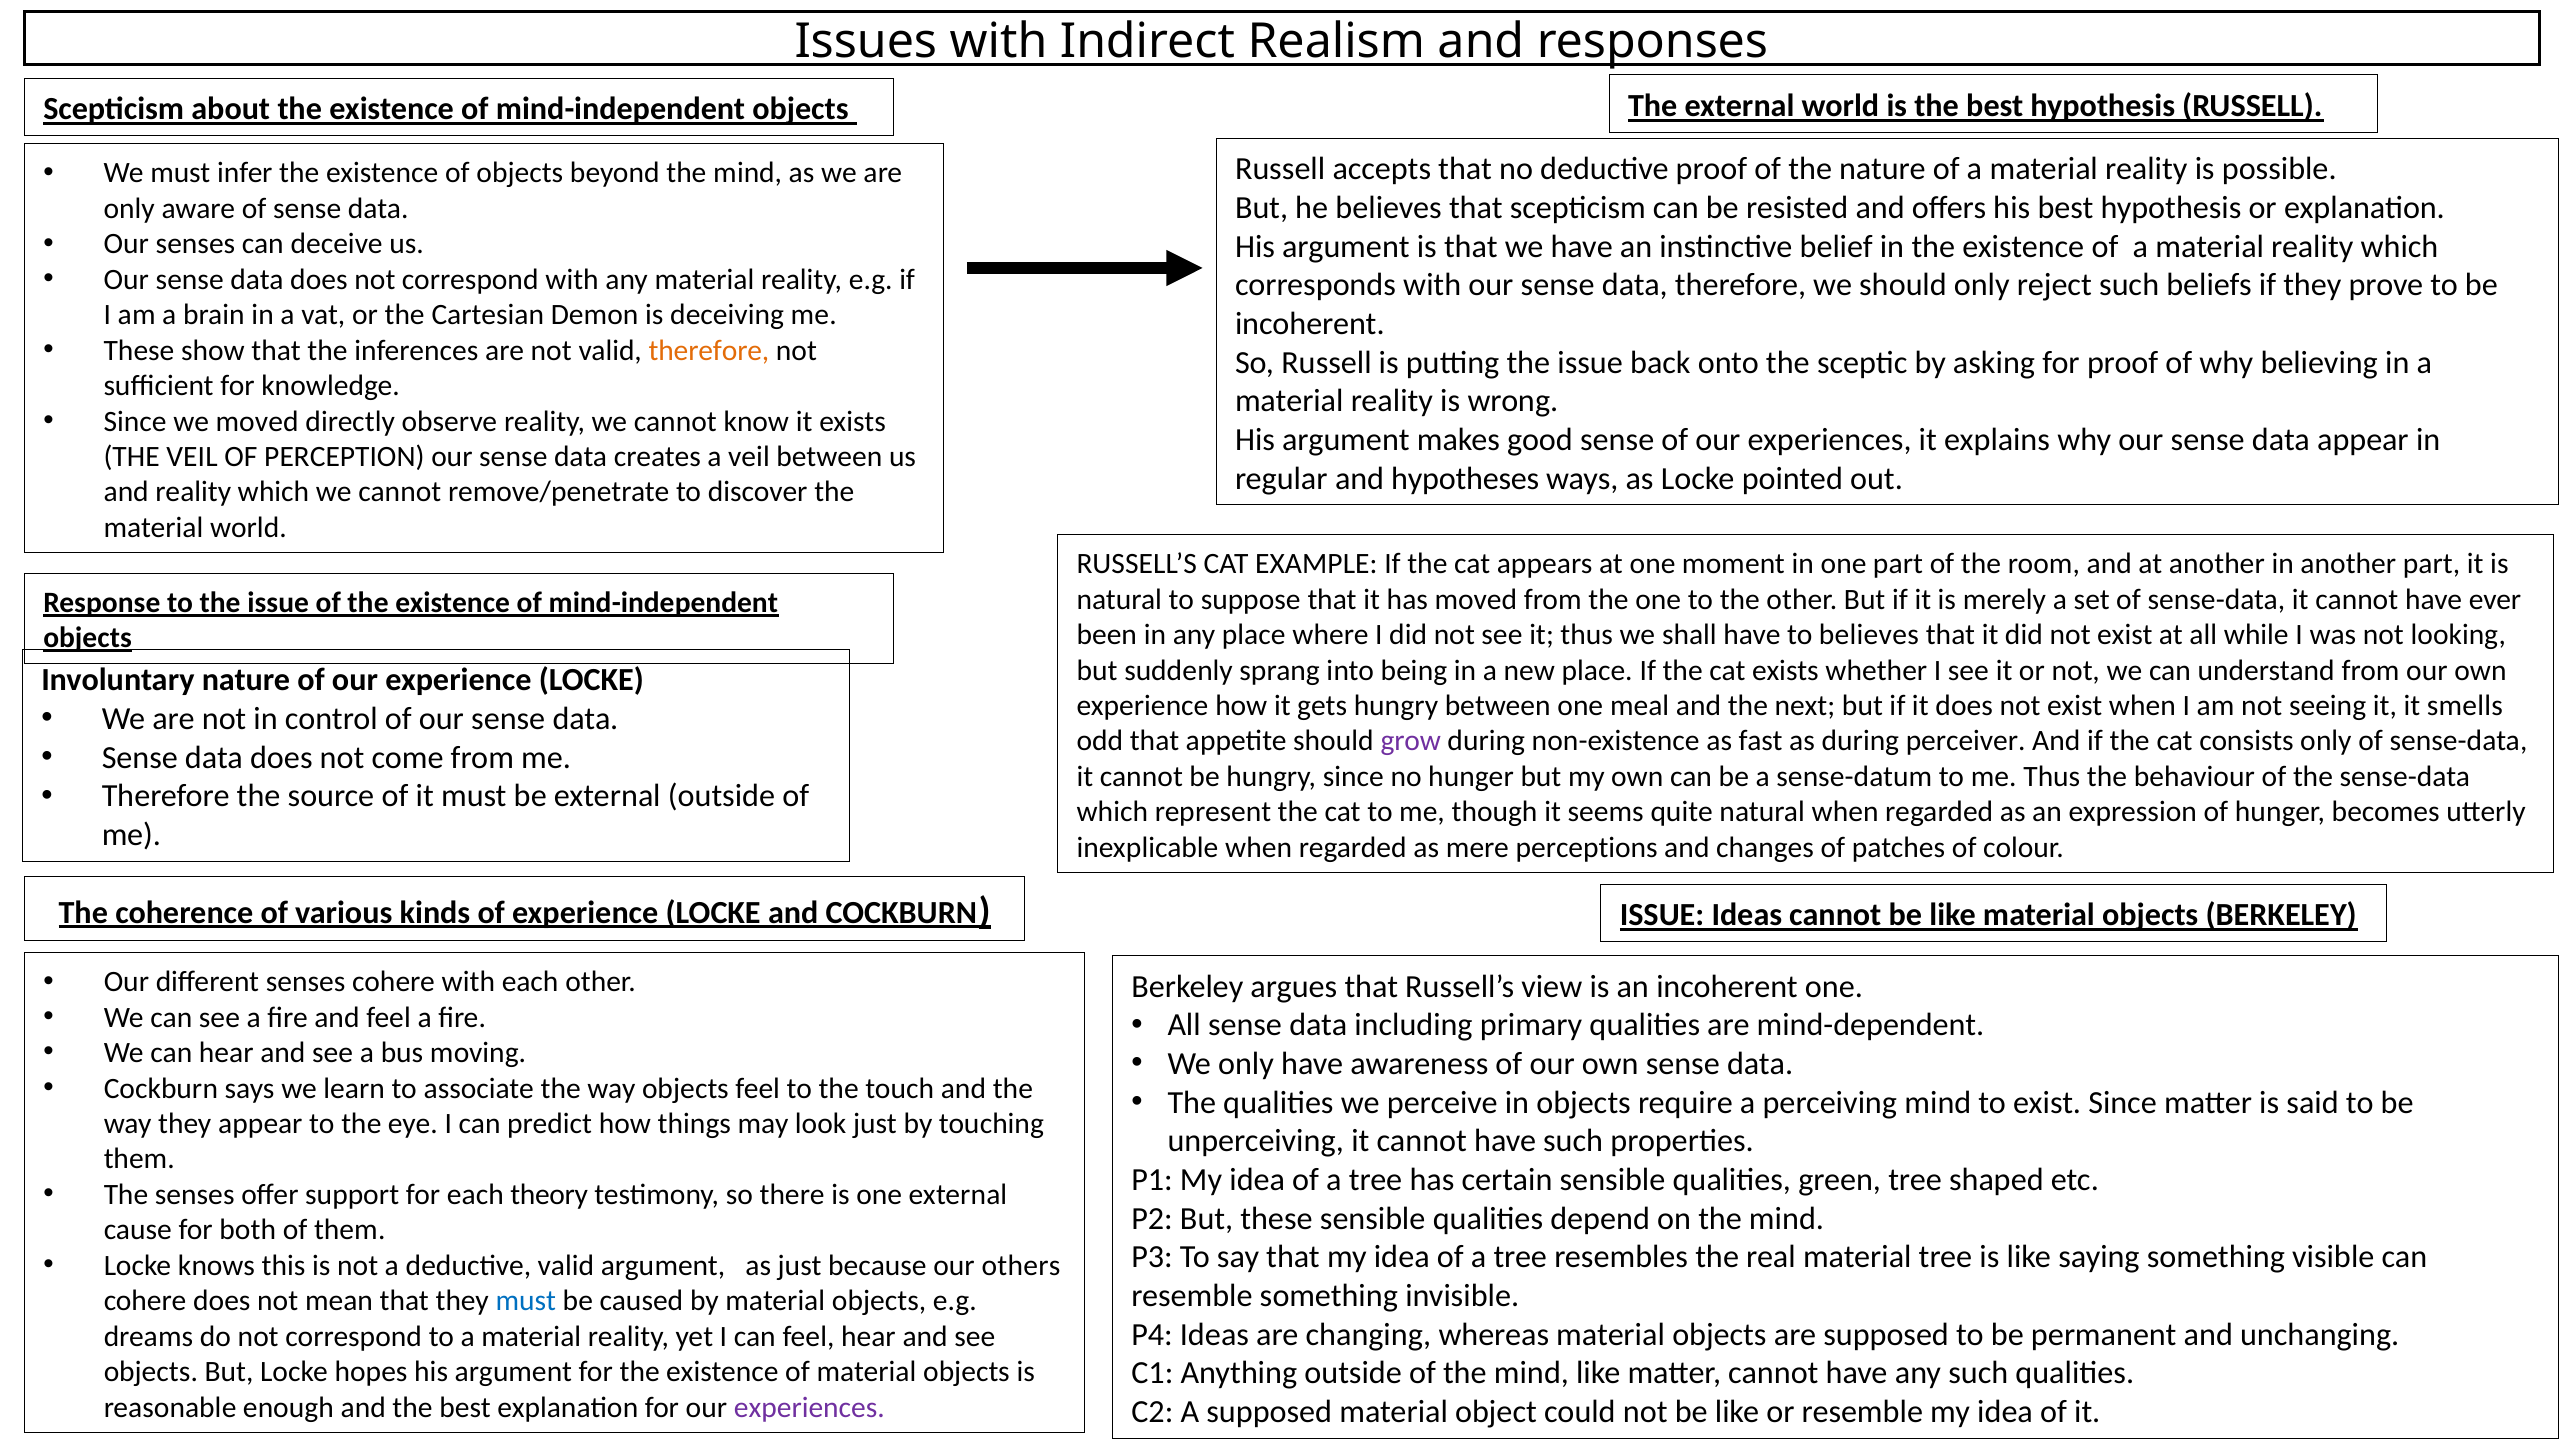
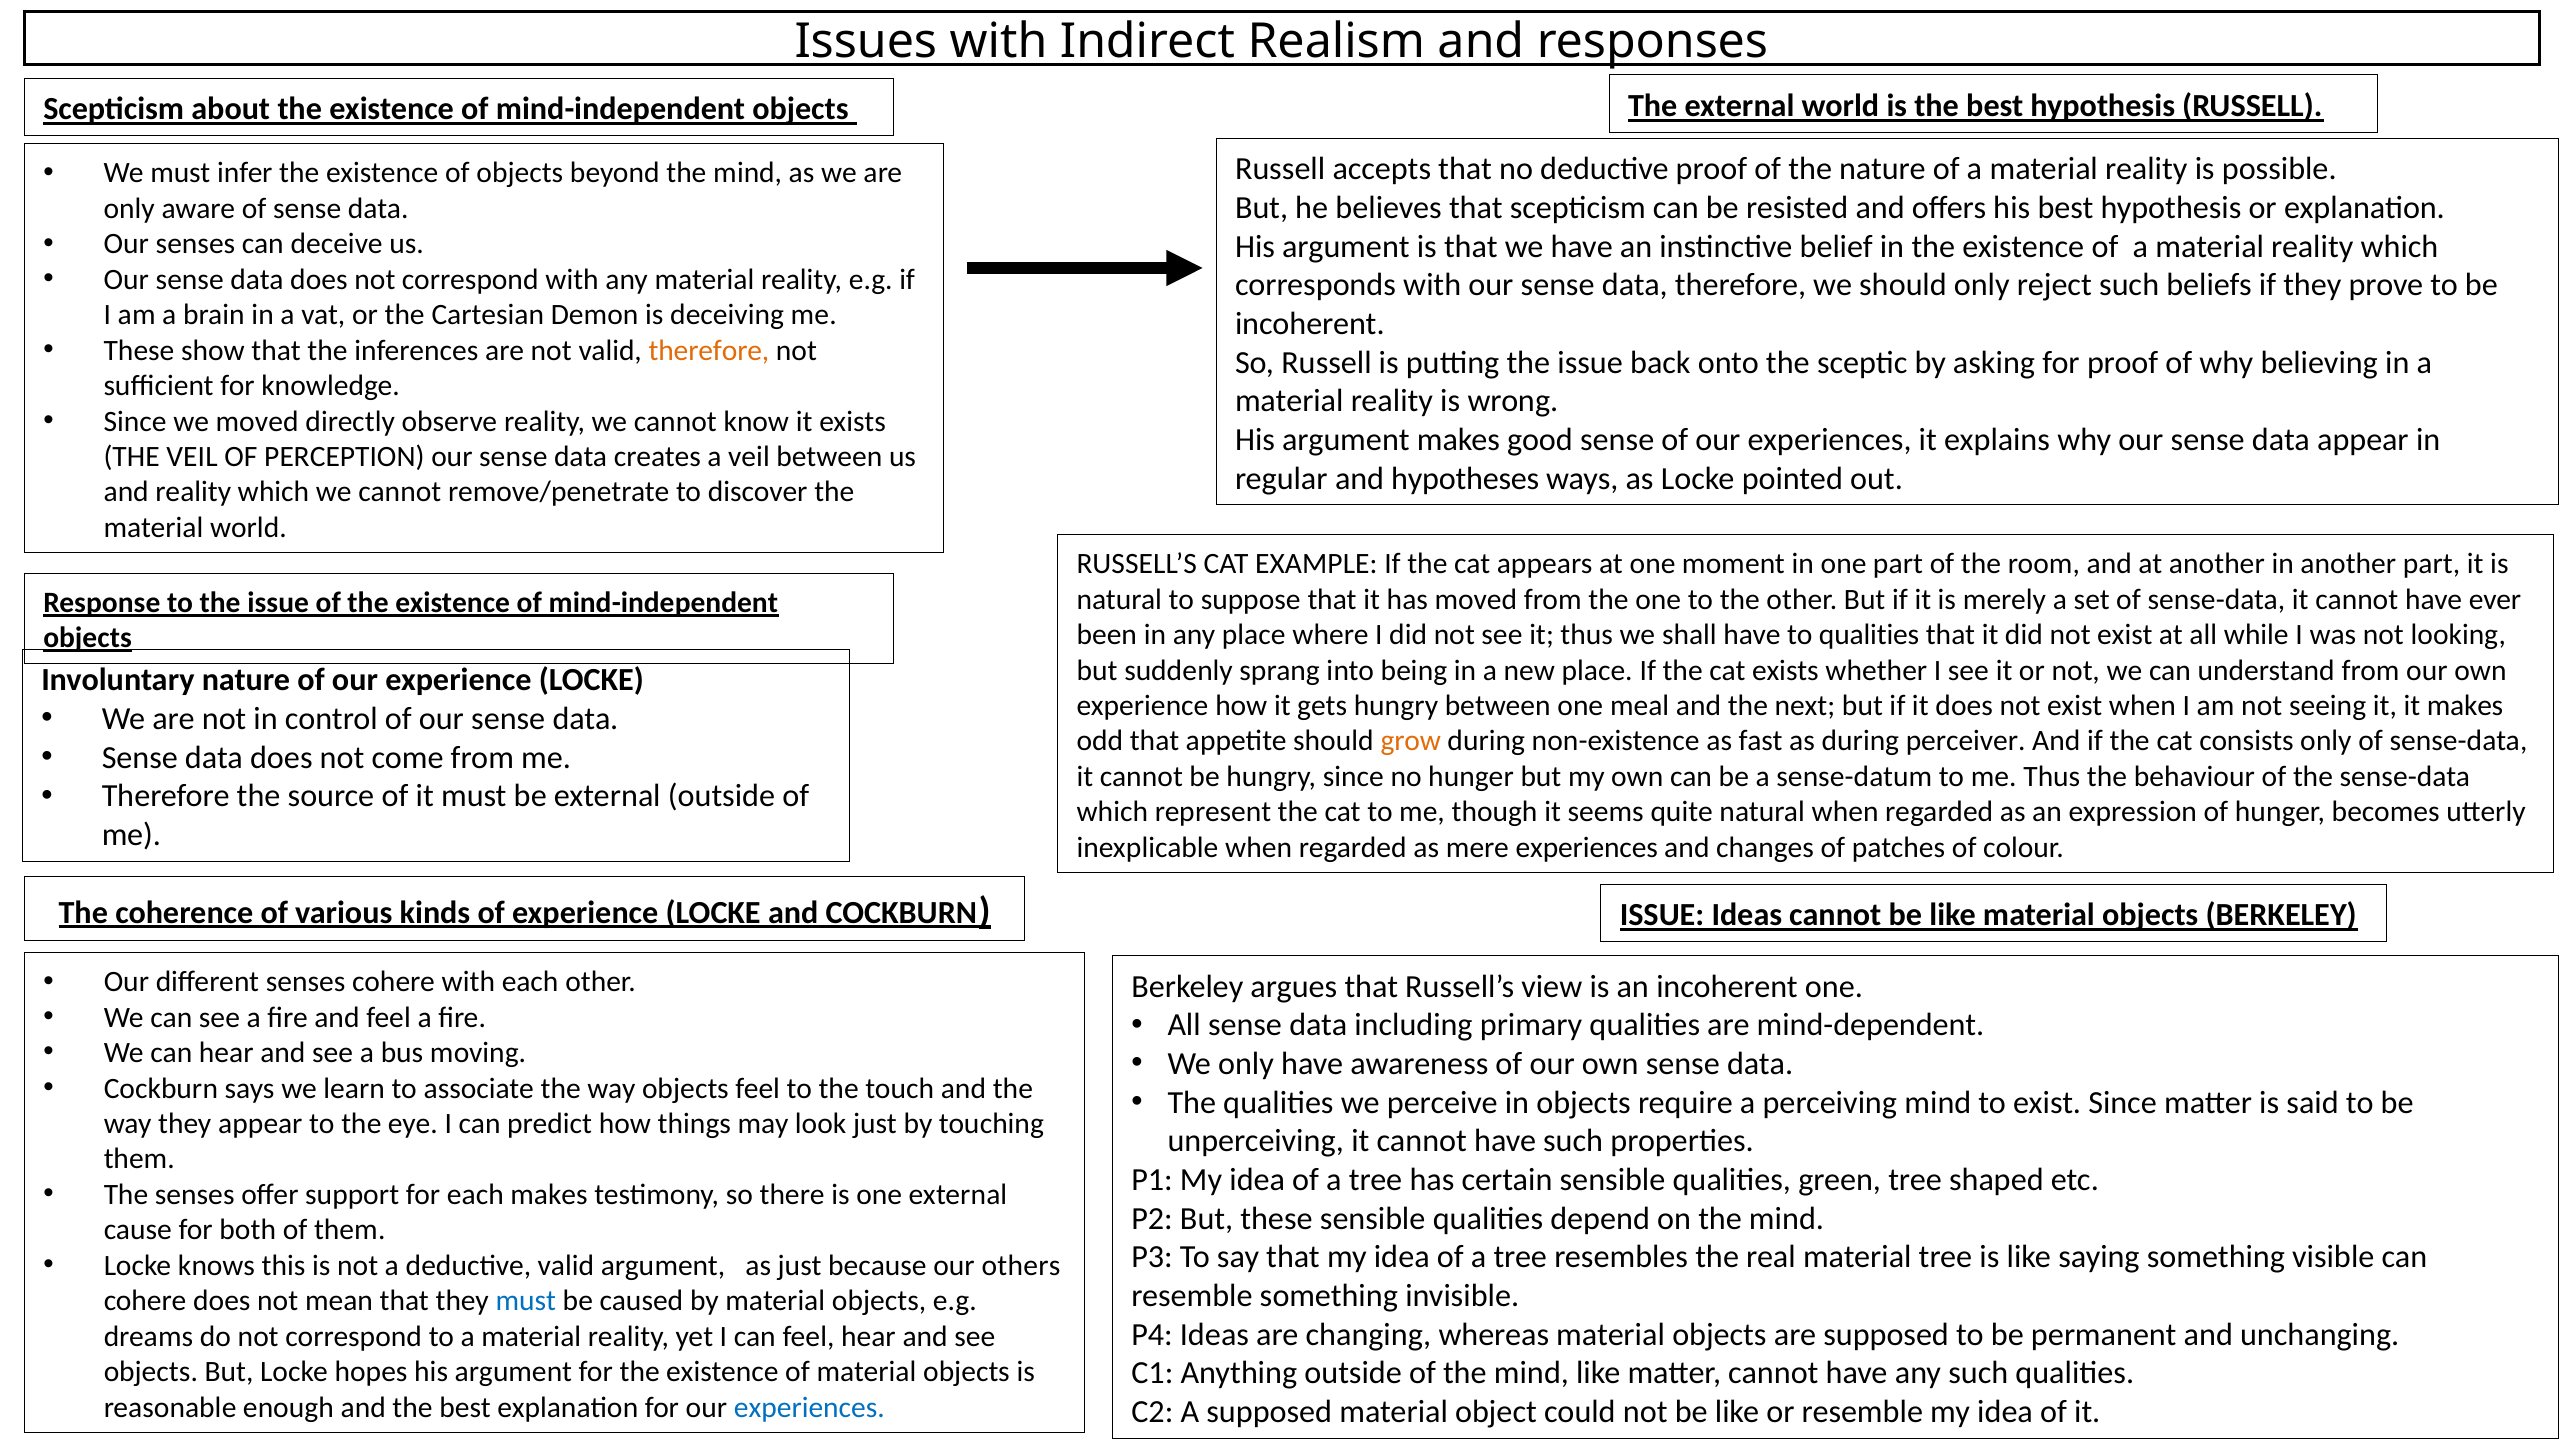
to believes: believes -> qualities (1869, 635)
it smells: smells -> makes (2465, 706)
grow colour: purple -> orange (1411, 741)
mere perceptions: perceptions -> experiences (1587, 848)
each theory: theory -> makes (549, 1195)
experiences colour: purple -> blue (809, 1407)
